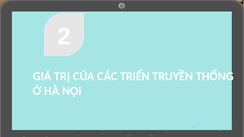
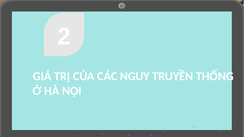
TRIỂN: TRIỂN -> NGUY (135, 76)
